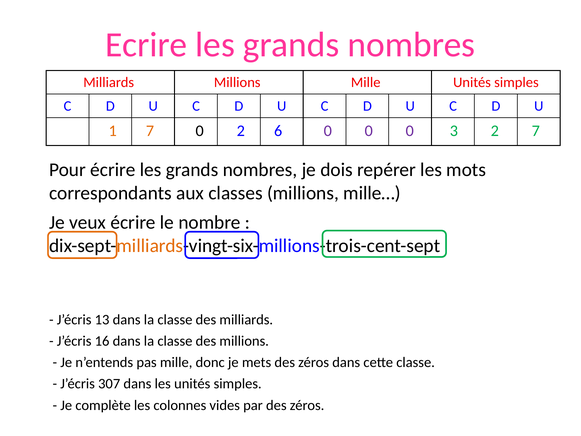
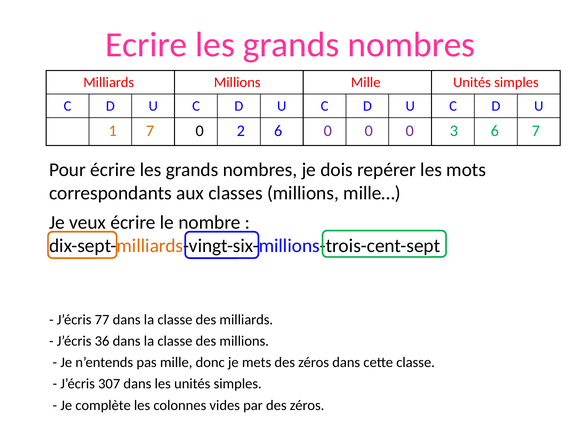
3 2: 2 -> 6 (495, 131)
13: 13 -> 77 (102, 319)
16: 16 -> 36 (102, 341)
